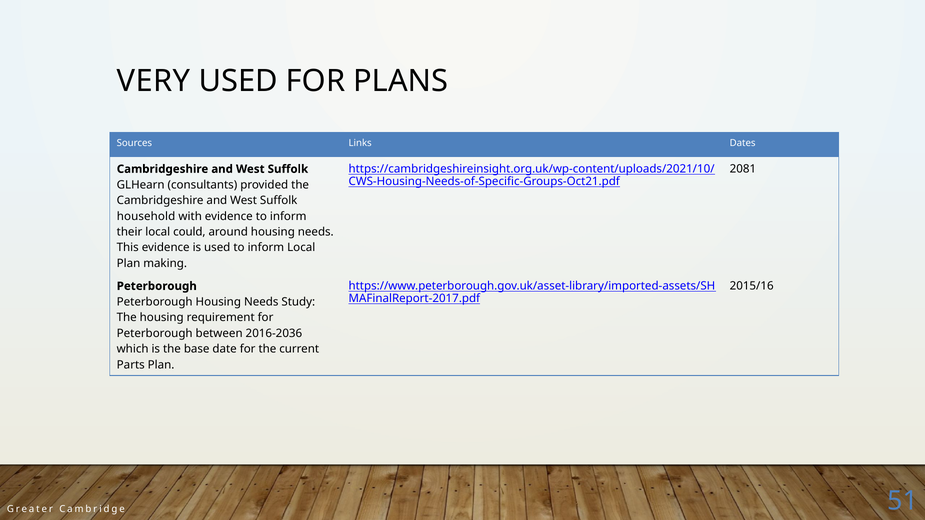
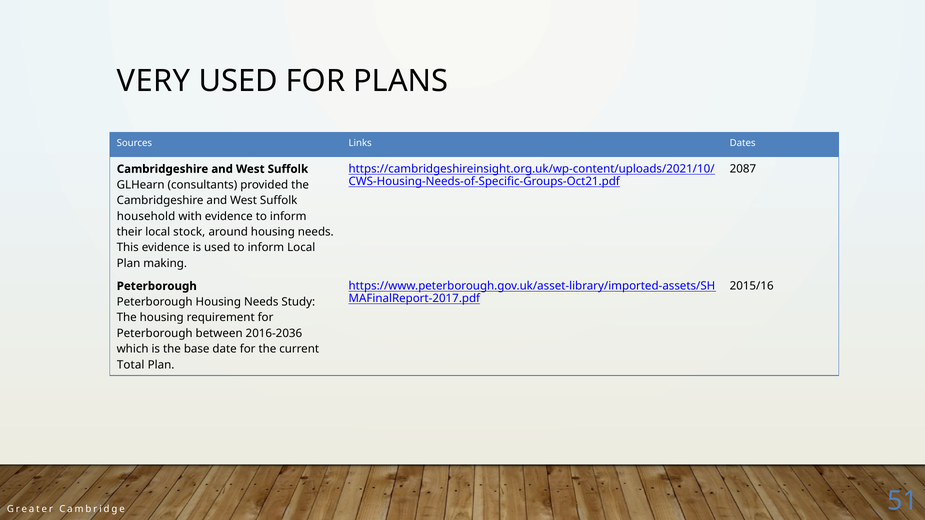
2081: 2081 -> 2087 (743, 169)
could: could -> stock (189, 232)
Parts: Parts -> Total (131, 365)
